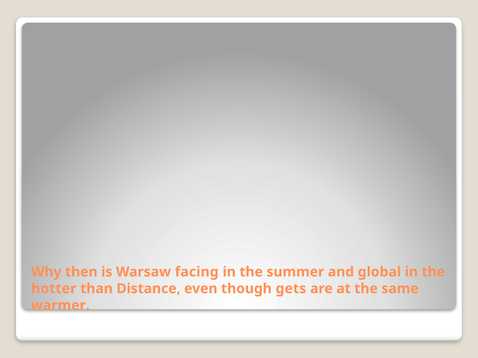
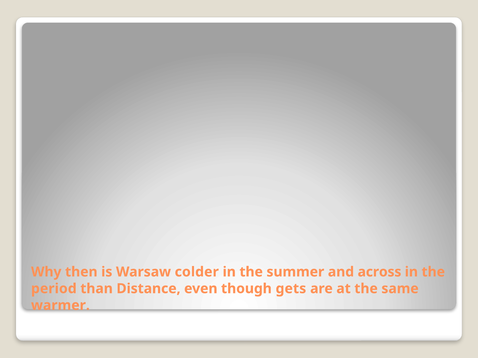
facing: facing -> colder (197, 272)
global: global -> across (379, 272)
hotter: hotter -> period (54, 289)
